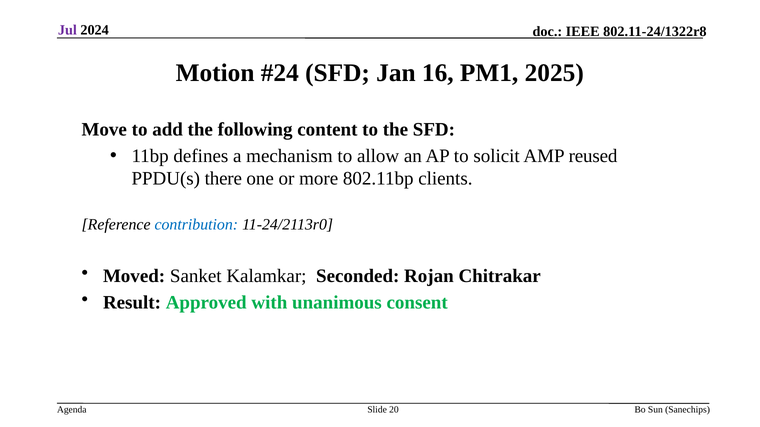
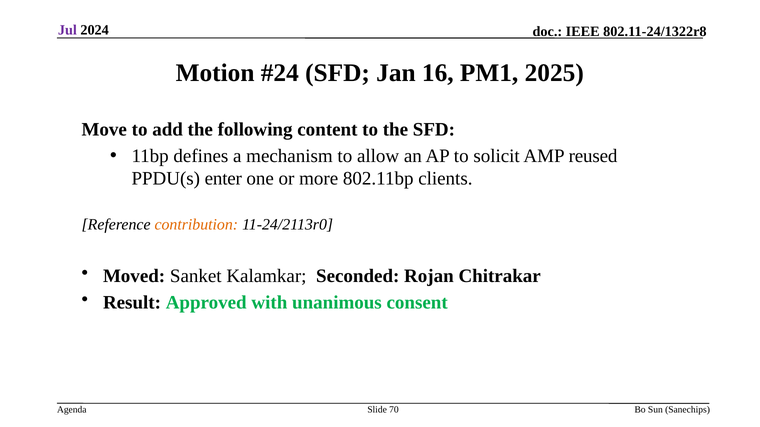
there: there -> enter (223, 179)
contribution colour: blue -> orange (196, 225)
20: 20 -> 70 (394, 410)
